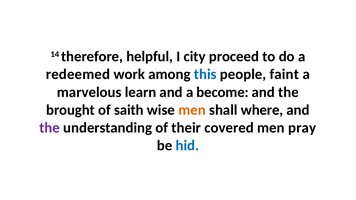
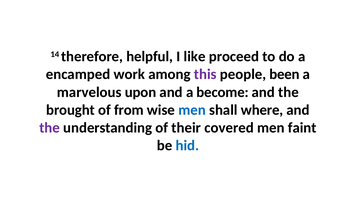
city: city -> like (195, 57)
redeemed: redeemed -> encamped (78, 74)
this colour: blue -> purple (205, 74)
faint: faint -> been (284, 74)
learn: learn -> upon (141, 92)
saith: saith -> from (129, 110)
men colour: orange -> blue (192, 110)
pray: pray -> faint (302, 128)
